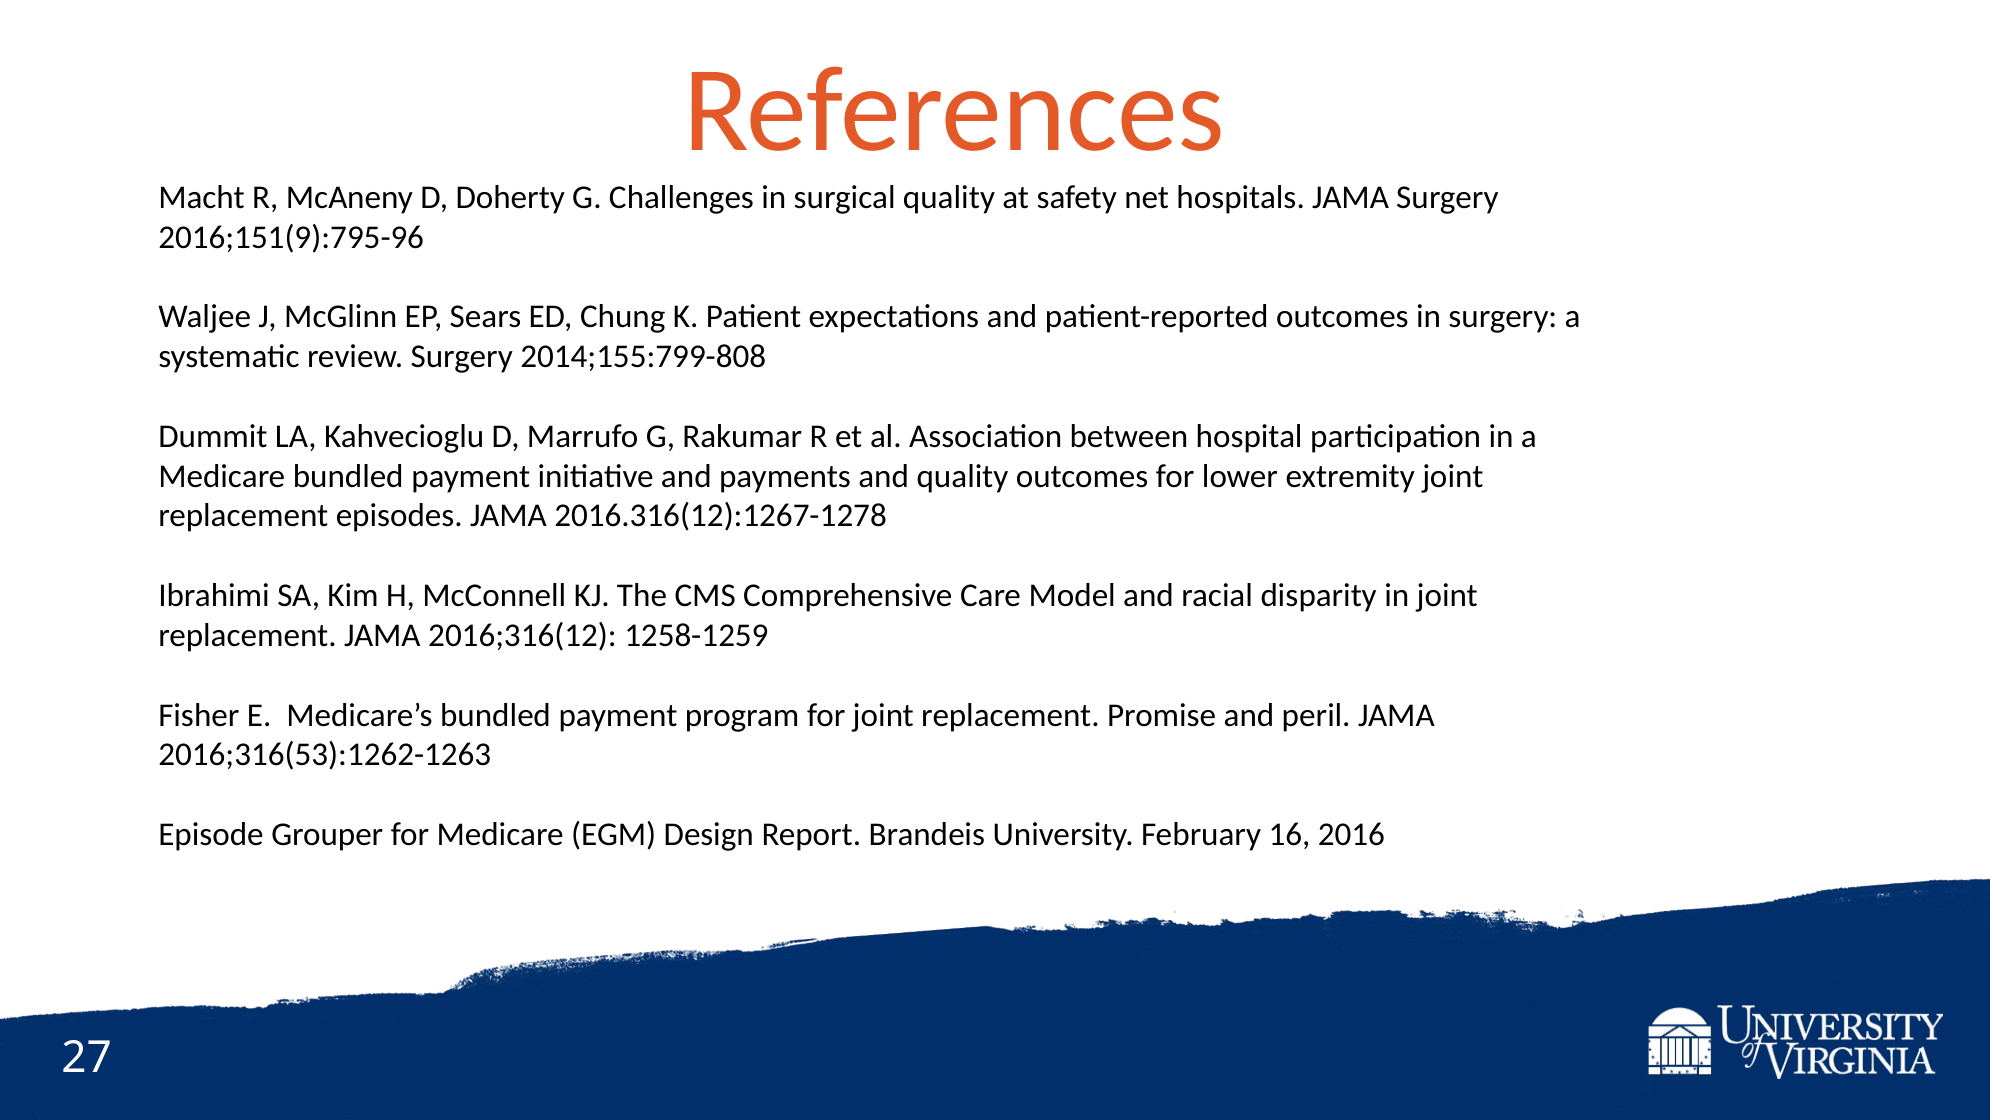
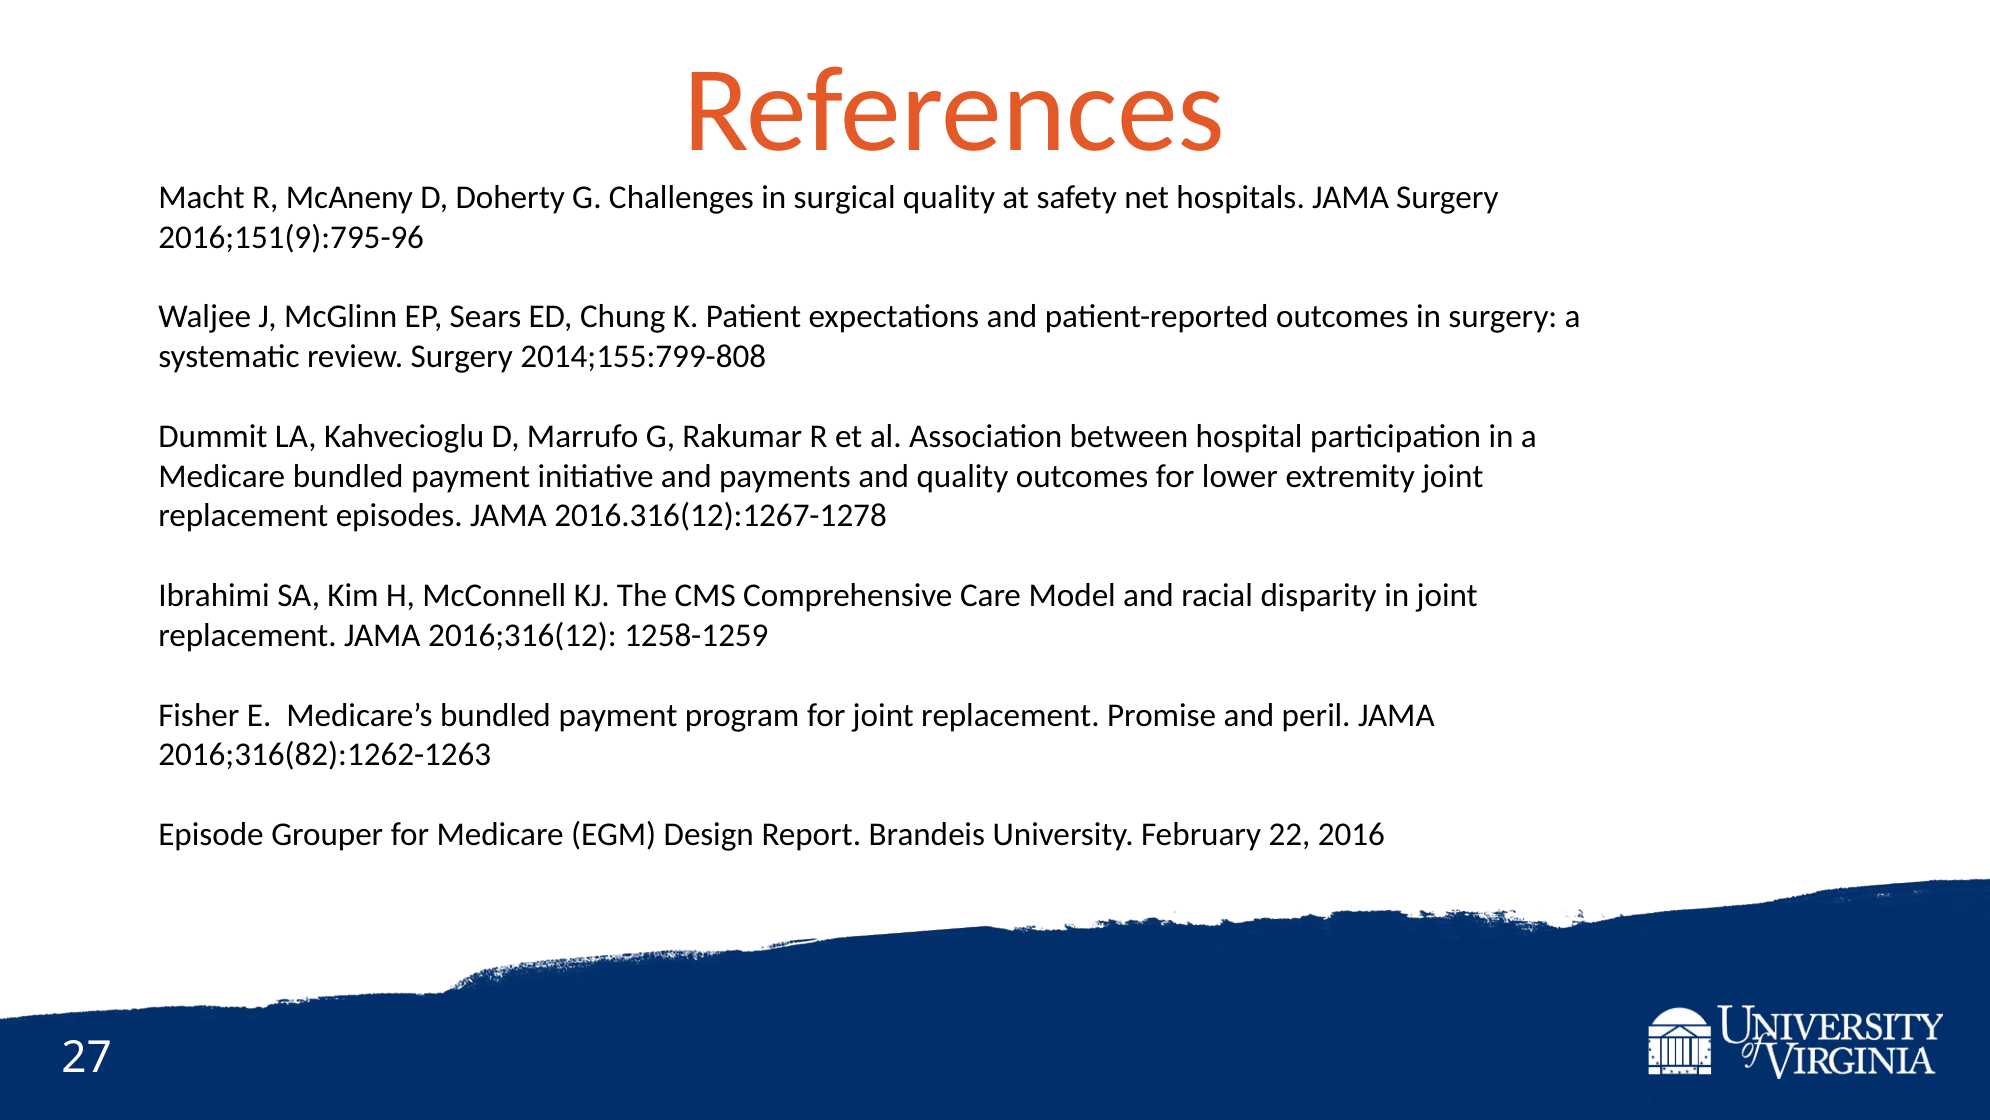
2016;316(53):1262-1263: 2016;316(53):1262-1263 -> 2016;316(82):1262-1263 (325, 755)
16: 16 -> 22 (1290, 834)
